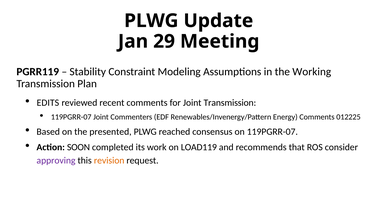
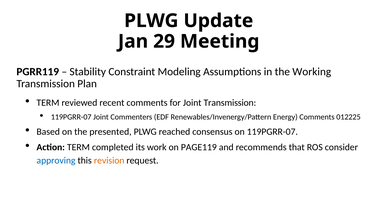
EDITS: EDITS -> TERM (48, 103)
Action SOON: SOON -> TERM (78, 148)
LOAD119: LOAD119 -> PAGE119 (199, 148)
approving colour: purple -> blue (56, 161)
